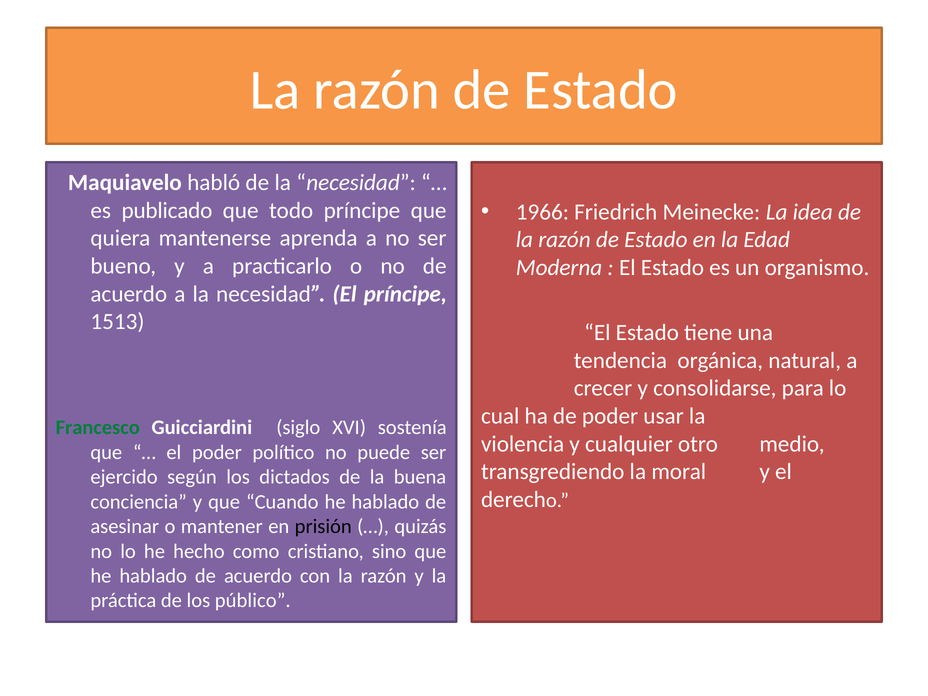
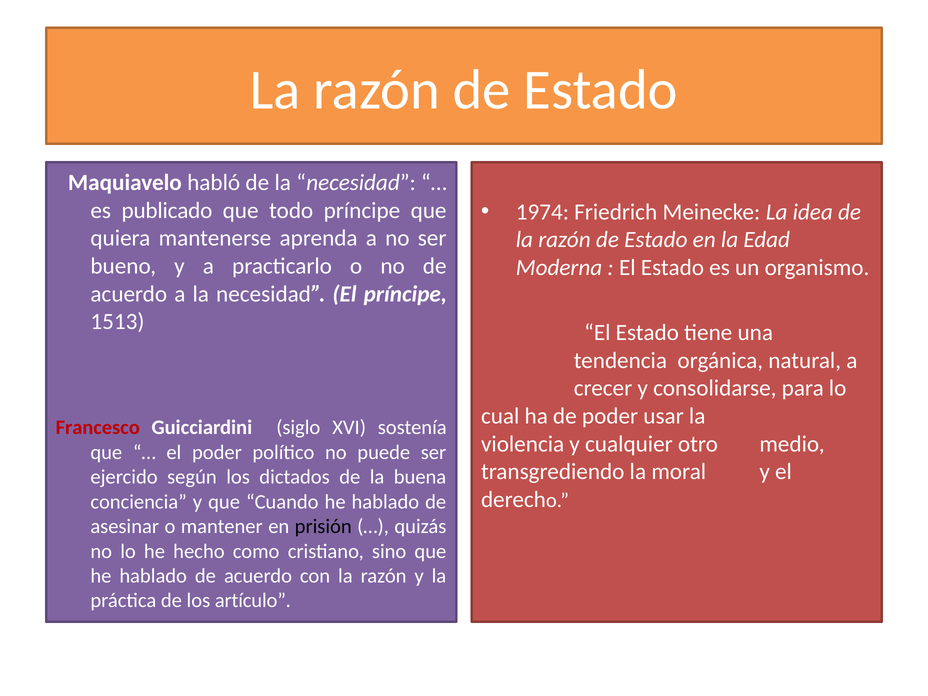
1966: 1966 -> 1974 (542, 212)
Francesco colour: green -> red (98, 428)
público: público -> artículo (253, 601)
